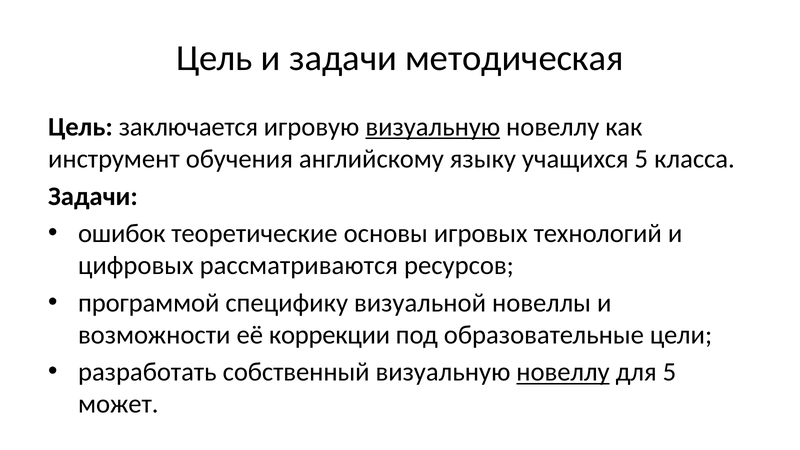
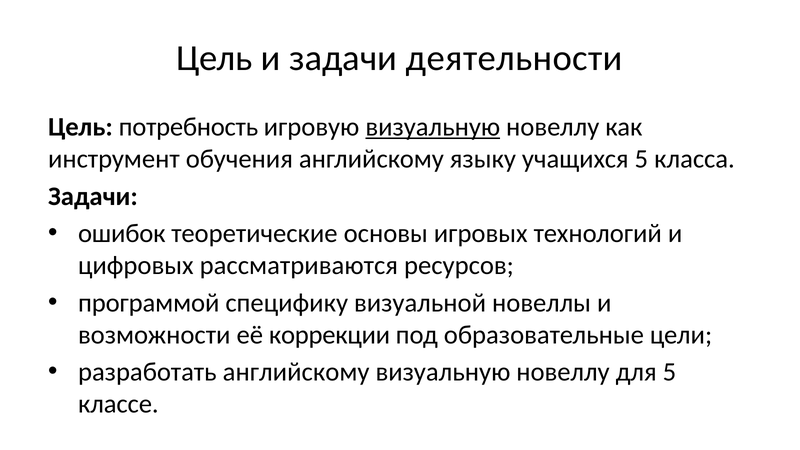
методическая: методическая -> деятельности (514, 58)
заключается: заключается -> потребность (188, 127)
разработать собственный: собственный -> английскому (296, 372)
новеллу underline: present -> none (563, 372)
может: может -> классе (118, 404)
